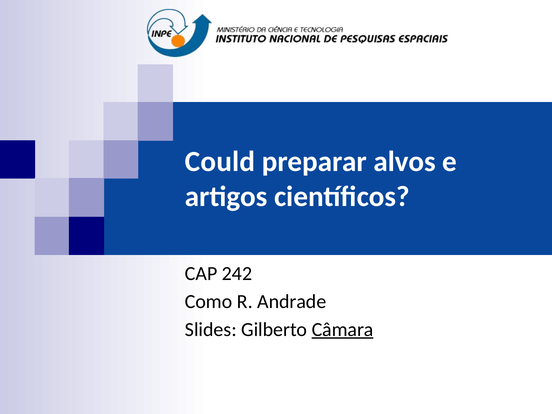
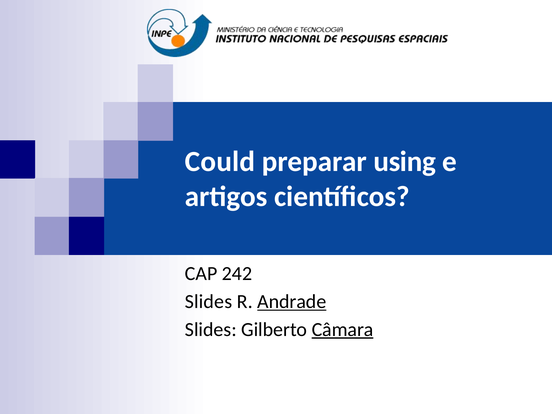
alvos: alvos -> using (405, 162)
Como: Como -> Slides (209, 302)
Andrade underline: none -> present (292, 302)
